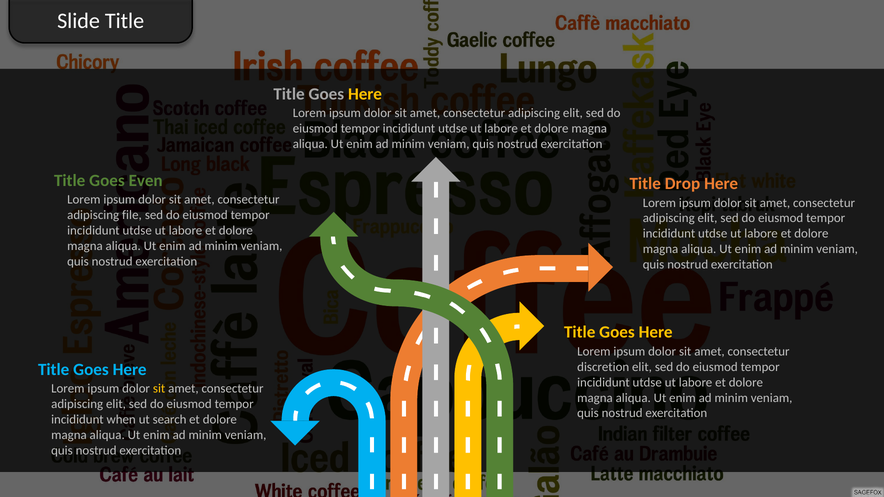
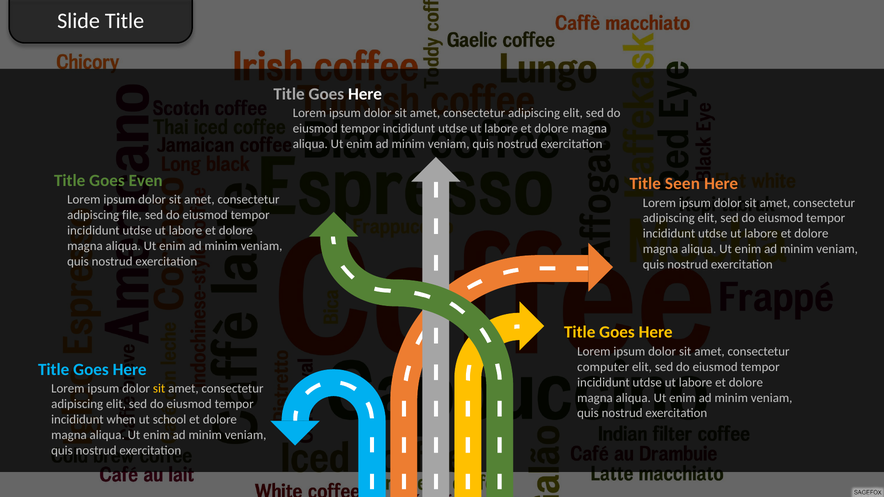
Here colour: yellow -> white (365, 94)
Drop: Drop -> Seen (682, 184)
discretion: discretion -> computer (603, 367)
search: search -> school (170, 420)
